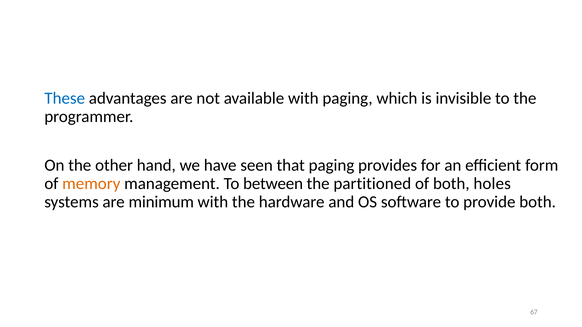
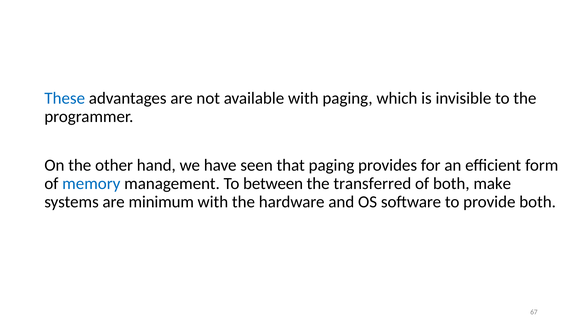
memory colour: orange -> blue (91, 184)
partitioned: partitioned -> transferred (372, 184)
holes: holes -> make (492, 184)
